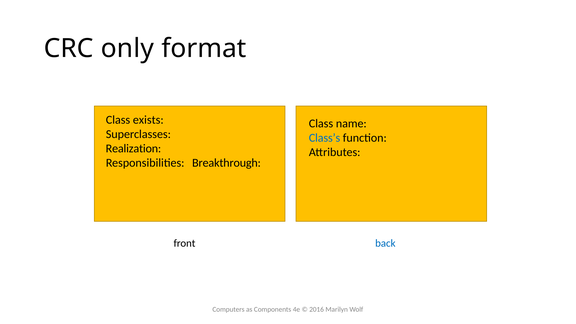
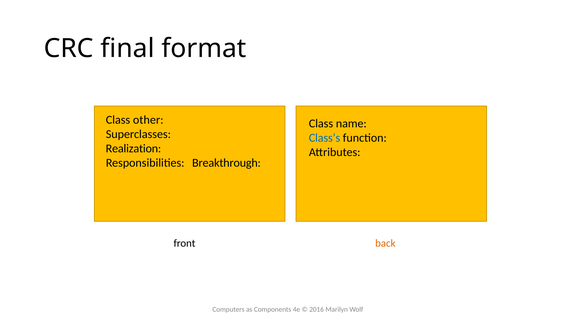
only: only -> final (128, 48)
exists: exists -> other (148, 120)
back colour: blue -> orange (385, 243)
